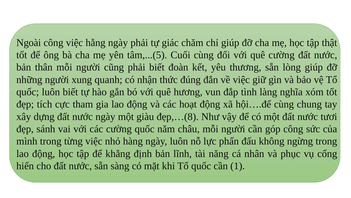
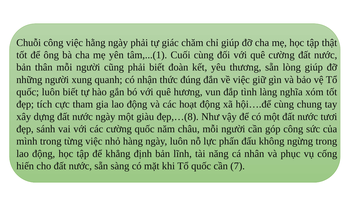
Ngoài: Ngoài -> Chuỗi (29, 43)
tâm,...(5: tâm,...(5 -> tâm,...(1 (147, 55)
1: 1 -> 7 (238, 166)
